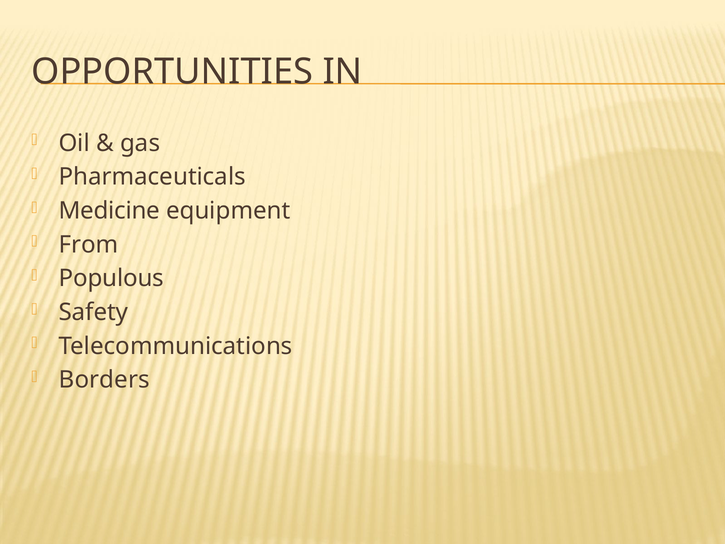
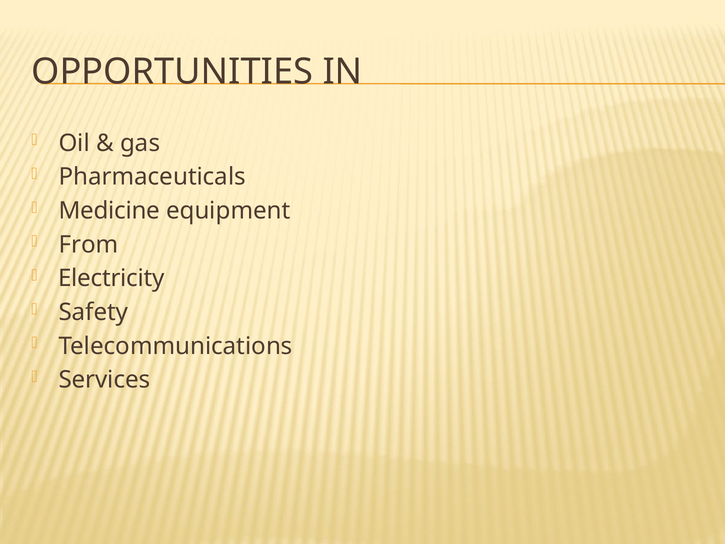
Populous: Populous -> Electricity (111, 278)
Borders: Borders -> Services (104, 380)
